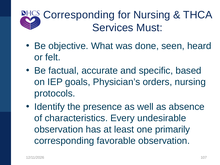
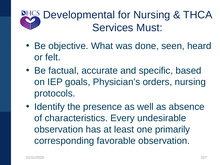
Corresponding: Corresponding -> Developmental (79, 15)
